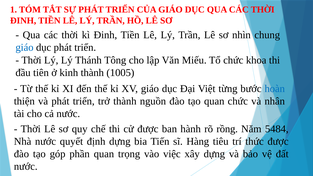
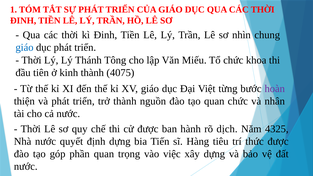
1005: 1005 -> 4075 (120, 73)
hoàn colour: blue -> purple (275, 89)
rồng: rồng -> dịch (227, 129)
5484: 5484 -> 4325 (277, 129)
